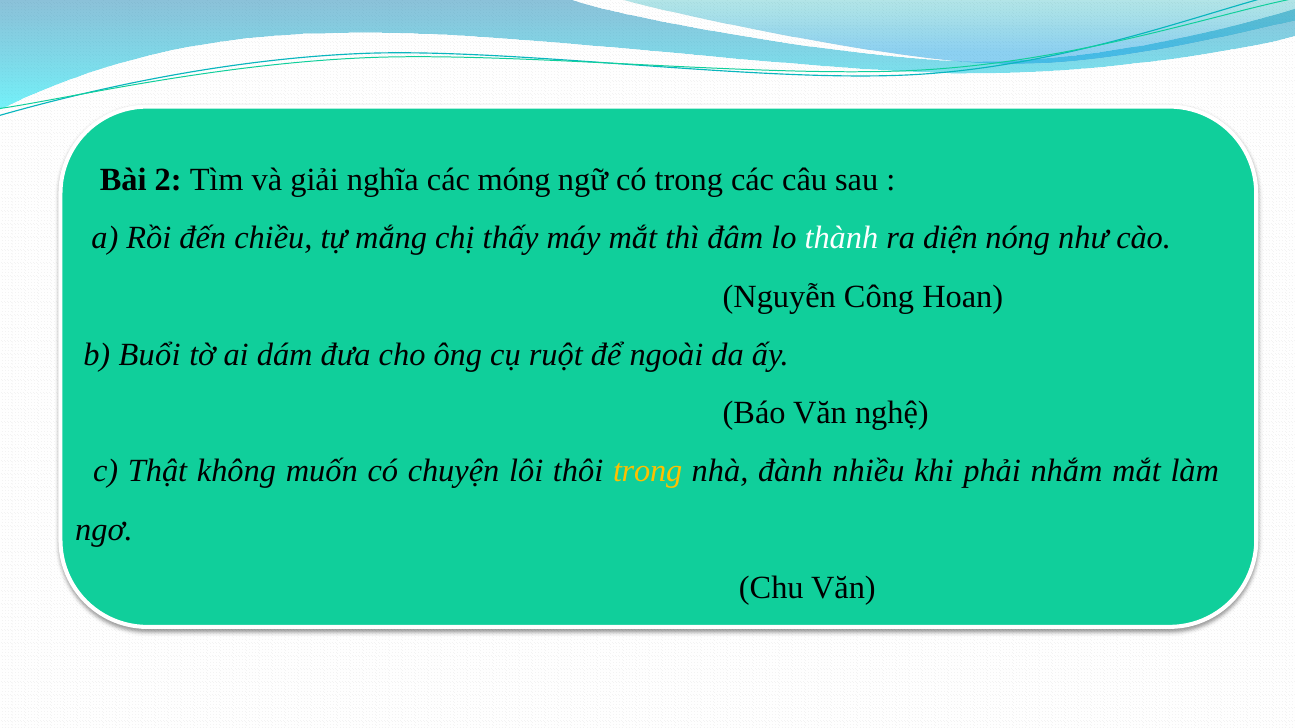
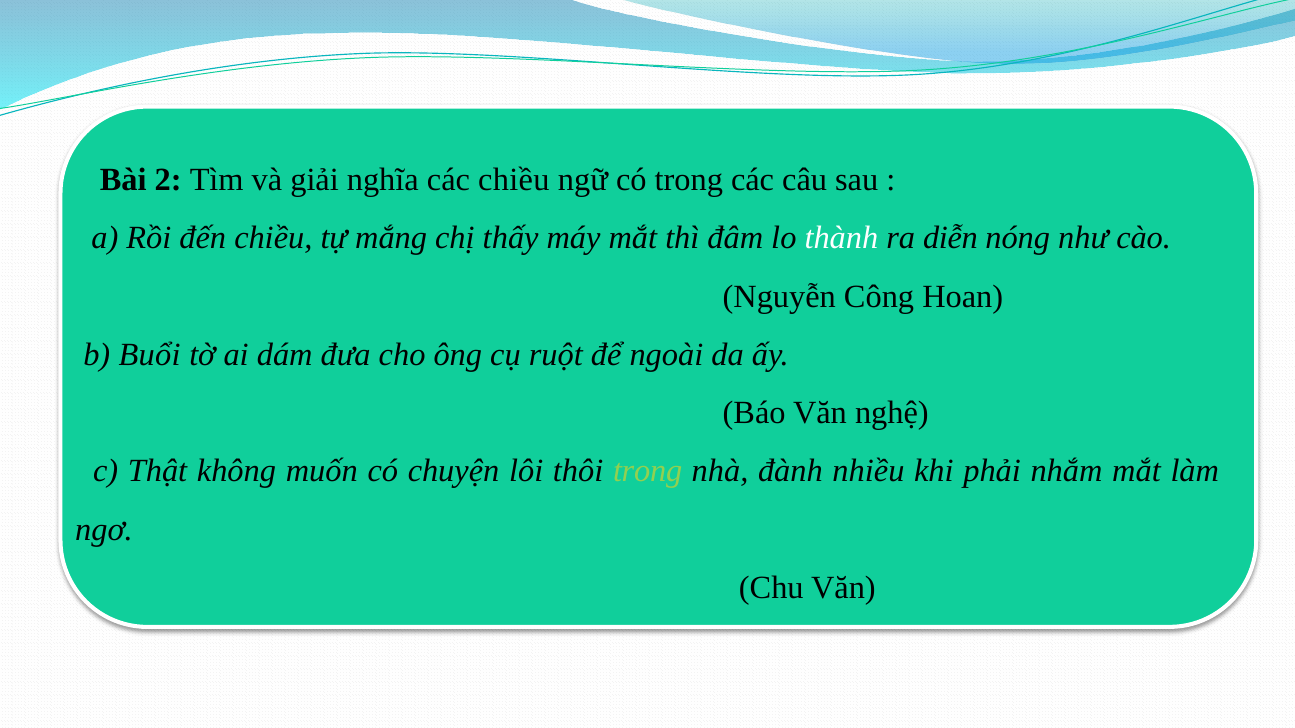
các móng: móng -> chiều (514, 180)
diện: diện -> diễn (950, 238)
trong colour: yellow -> light green (648, 471)
